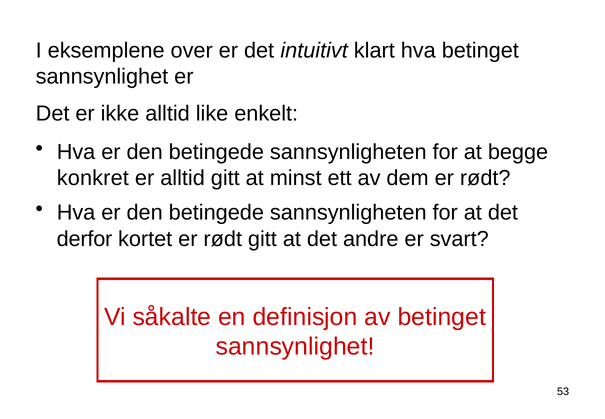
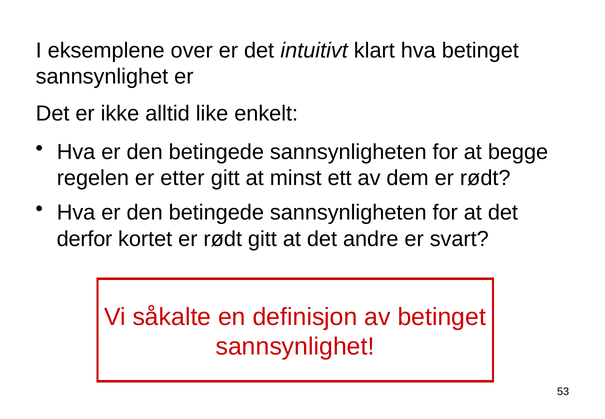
konkret: konkret -> regelen (93, 178)
er alltid: alltid -> etter (182, 178)
